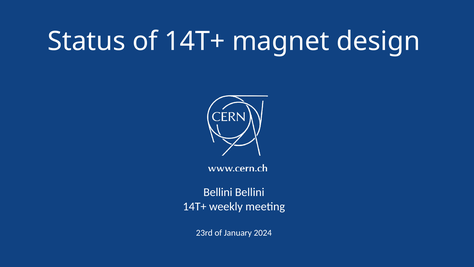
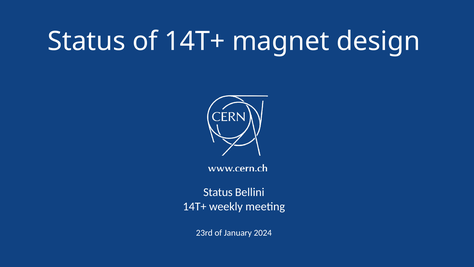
Bellini: Bellini -> Status (218, 192)
